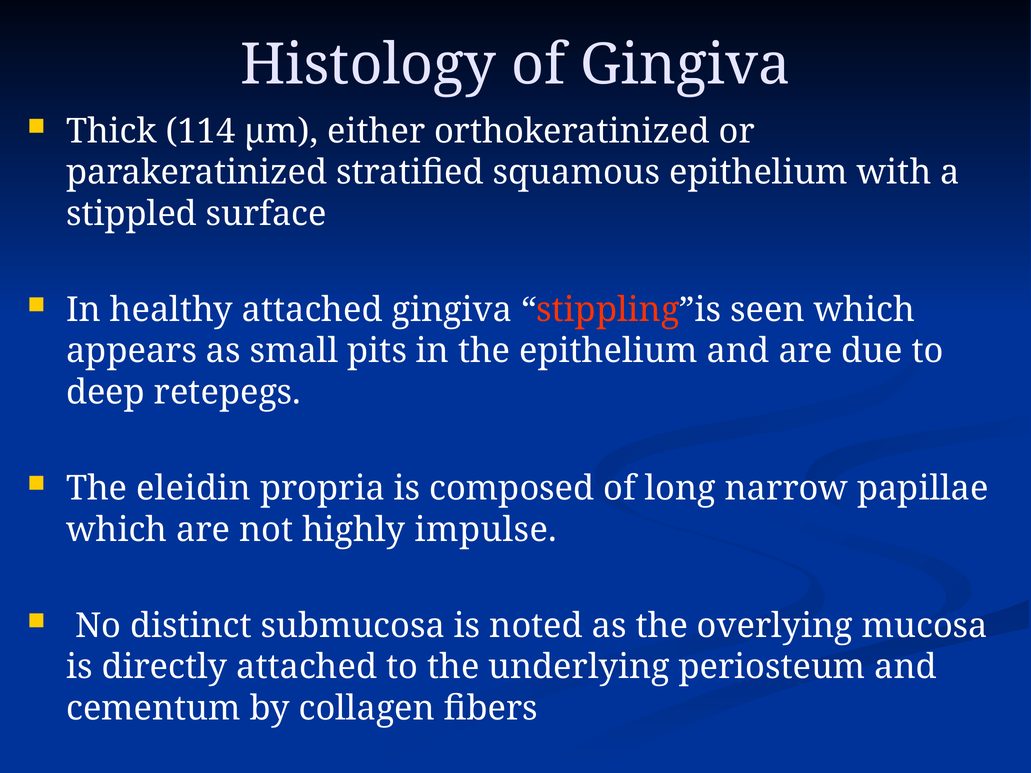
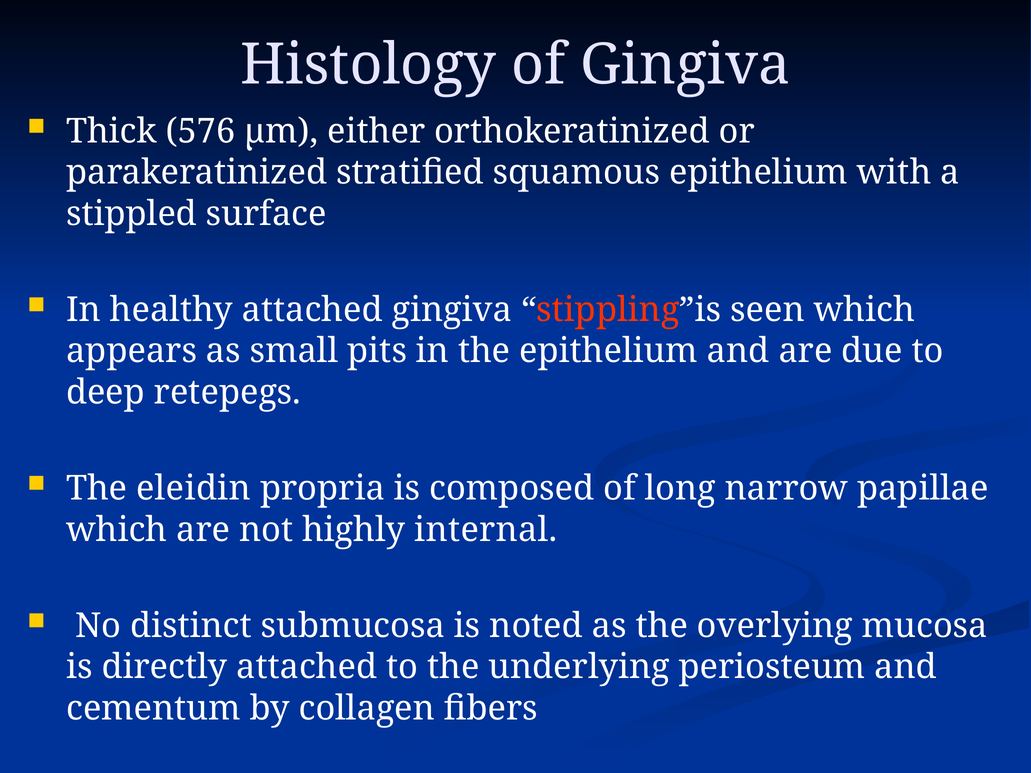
114: 114 -> 576 (201, 131)
impulse: impulse -> internal (486, 530)
